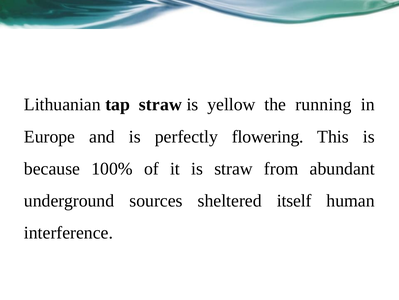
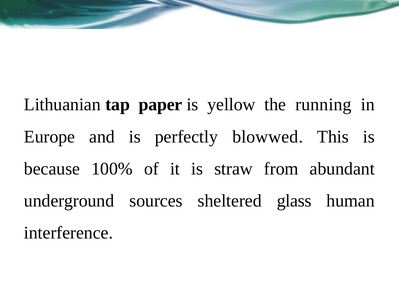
tap straw: straw -> paper (161, 104)
flowering: flowering -> blowwed (268, 136)
itself: itself -> glass (294, 200)
